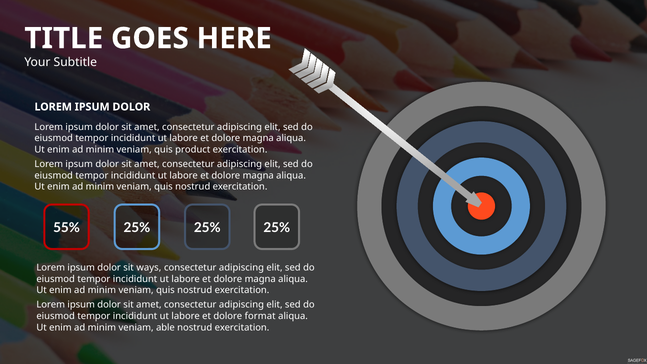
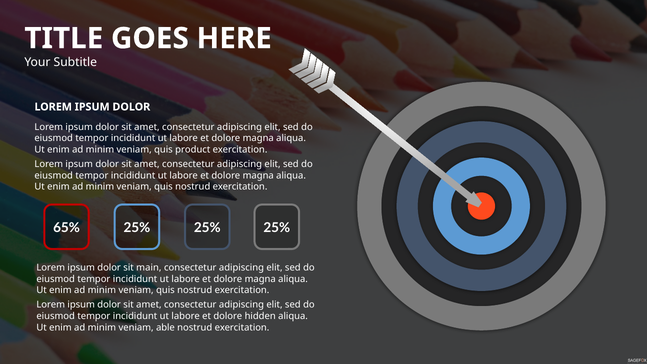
55%: 55% -> 65% (66, 228)
ways: ways -> main (149, 268)
format: format -> hidden (260, 316)
